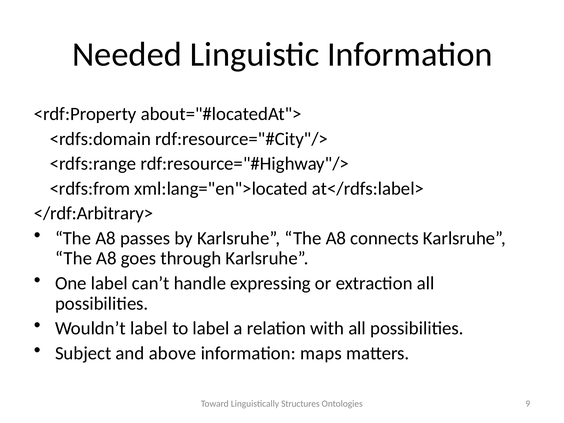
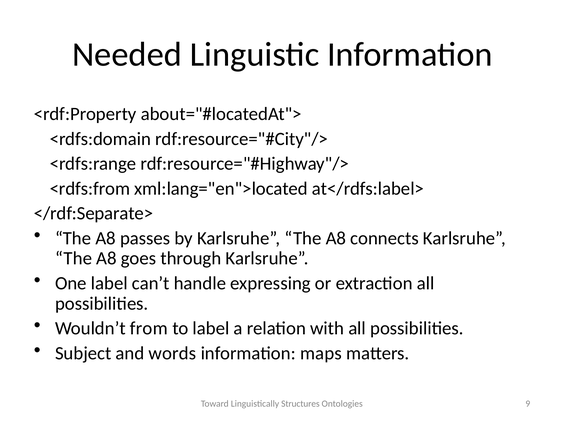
</rdf:Arbitrary>: </rdf:Arbitrary> -> </rdf:Separate> (94, 213)
Wouldn’t label: label -> from (149, 328)
above: above -> words (172, 353)
